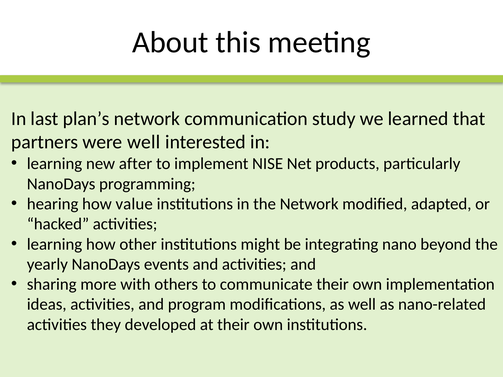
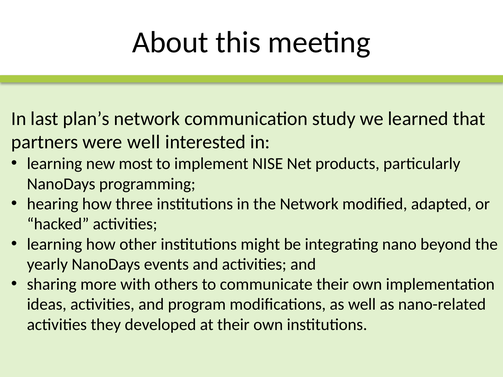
after: after -> most (136, 164)
value: value -> three (134, 204)
